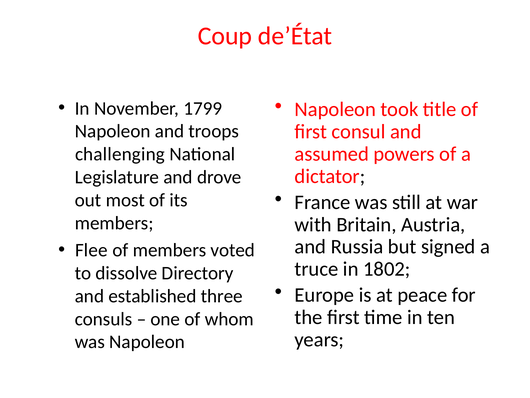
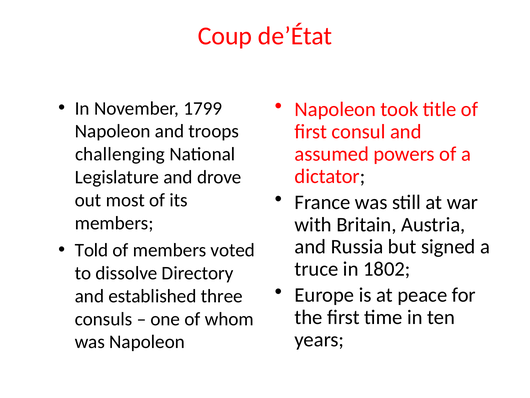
Flee: Flee -> Told (92, 250)
